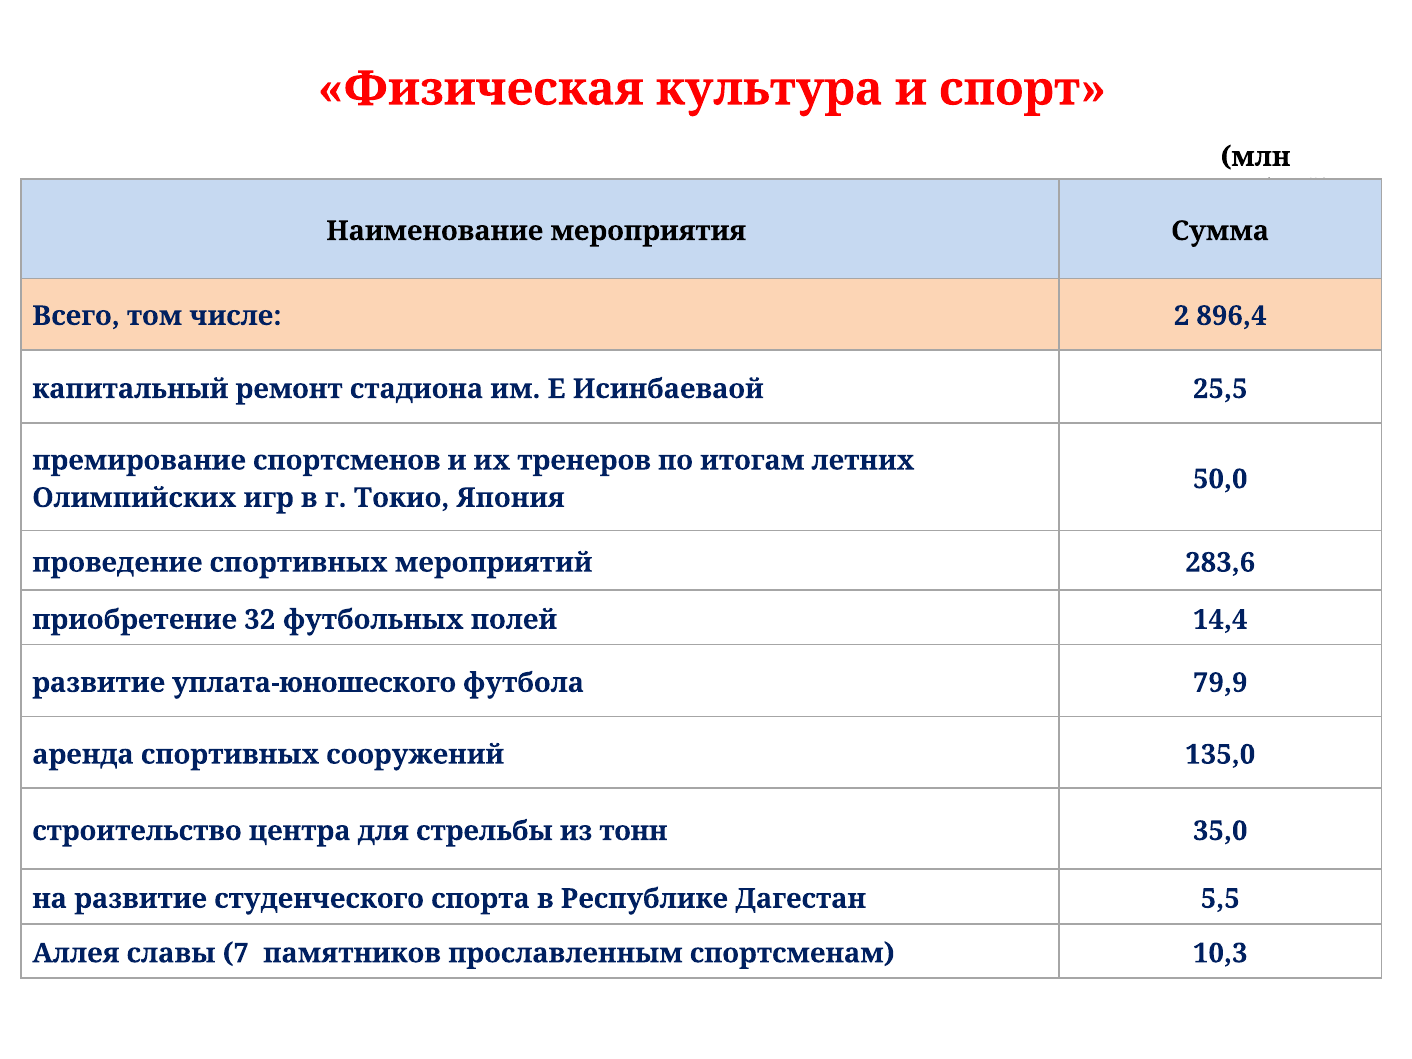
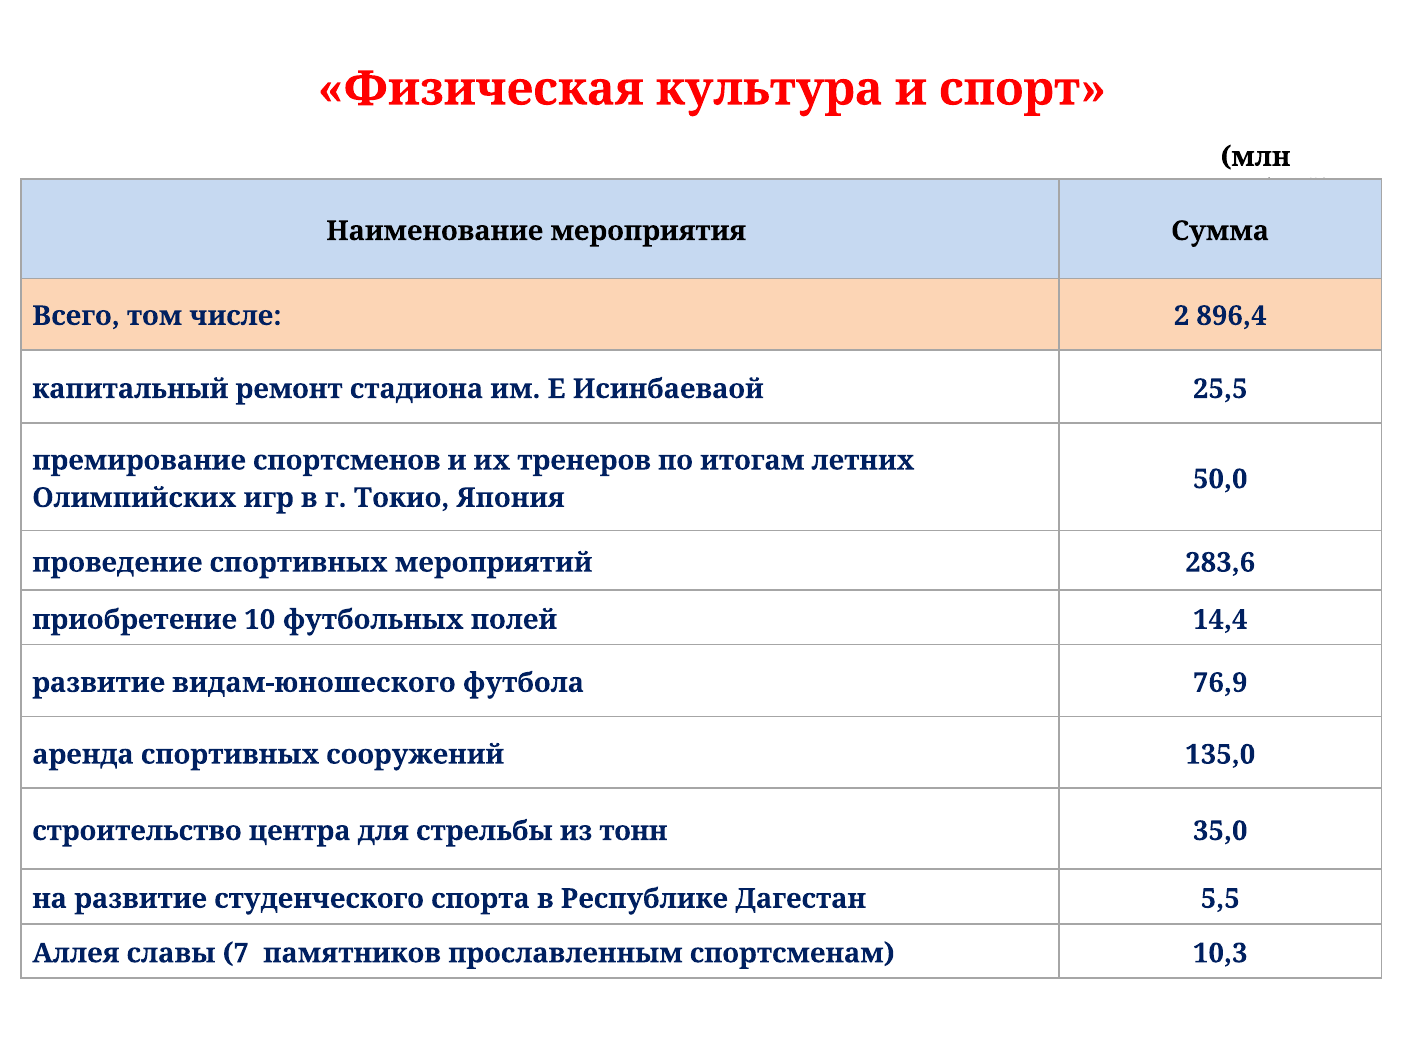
32: 32 -> 10 (260, 620)
уплата-юношеского: уплата-юношеского -> видам-юношеского (314, 683)
79,9: 79,9 -> 76,9 (1220, 683)
